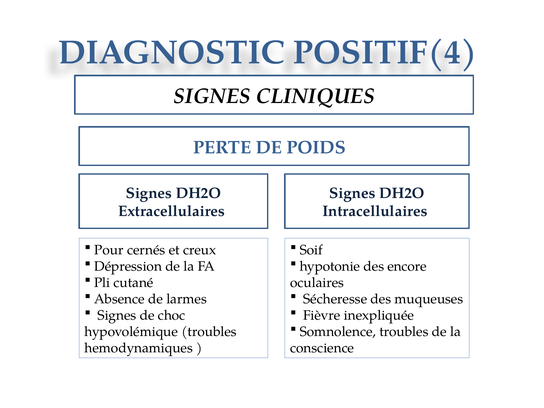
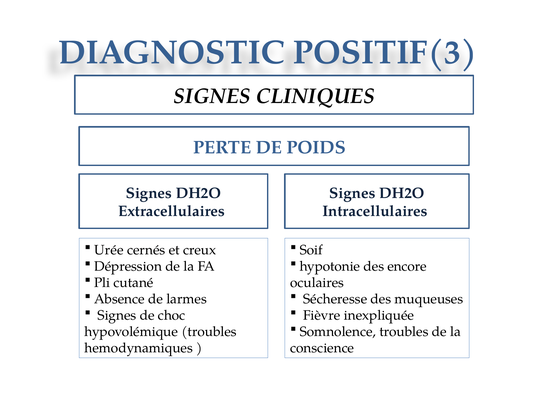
POSITIF(4: POSITIF(4 -> POSITIF(3 (385, 53)
Pour: Pour -> Urée (109, 250)
